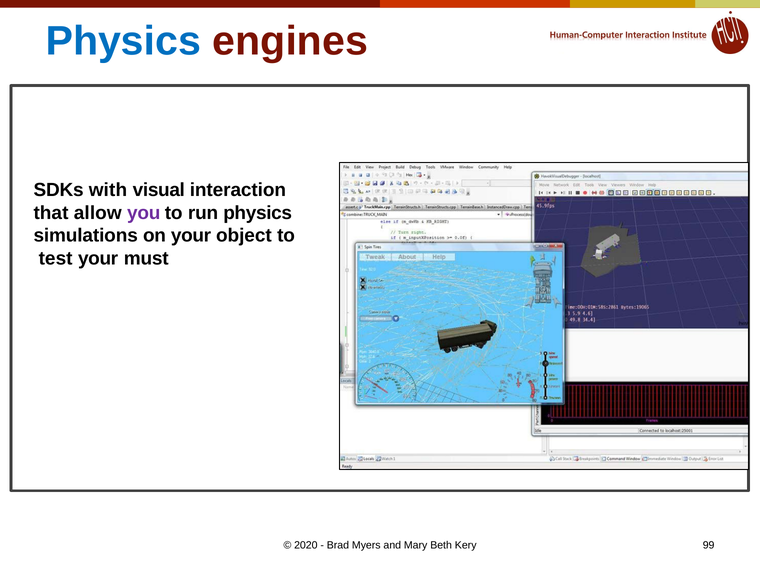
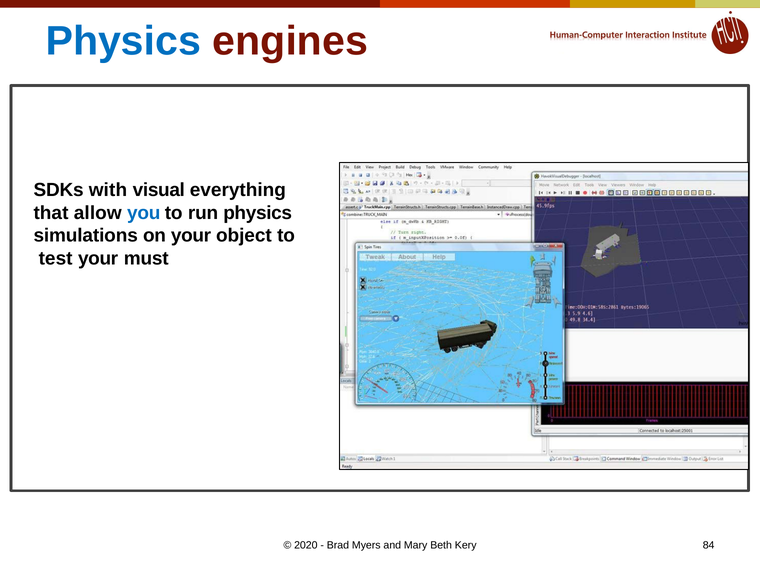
interaction: interaction -> everything (238, 190)
you colour: purple -> blue (144, 213)
99: 99 -> 84 (709, 546)
